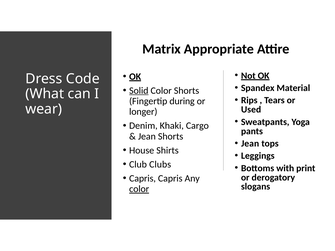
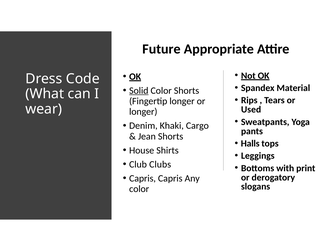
Matrix: Matrix -> Future (162, 49)
Fingertip during: during -> longer (182, 101)
Jean: Jean -> Halls (250, 144)
color underline: present -> none (139, 189)
